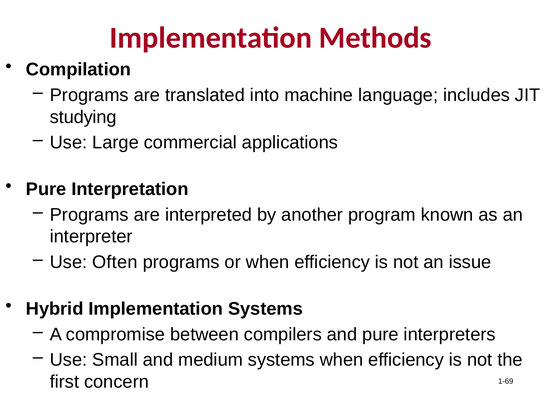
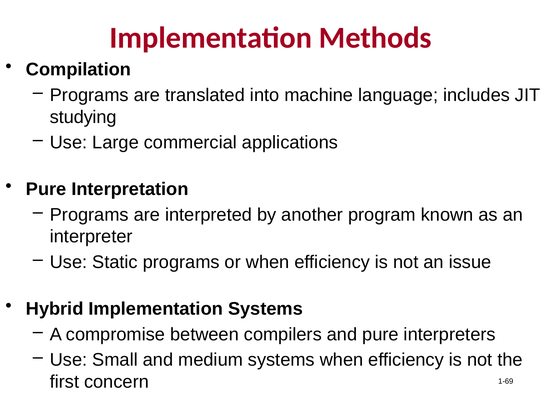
Often: Often -> Static (115, 262)
